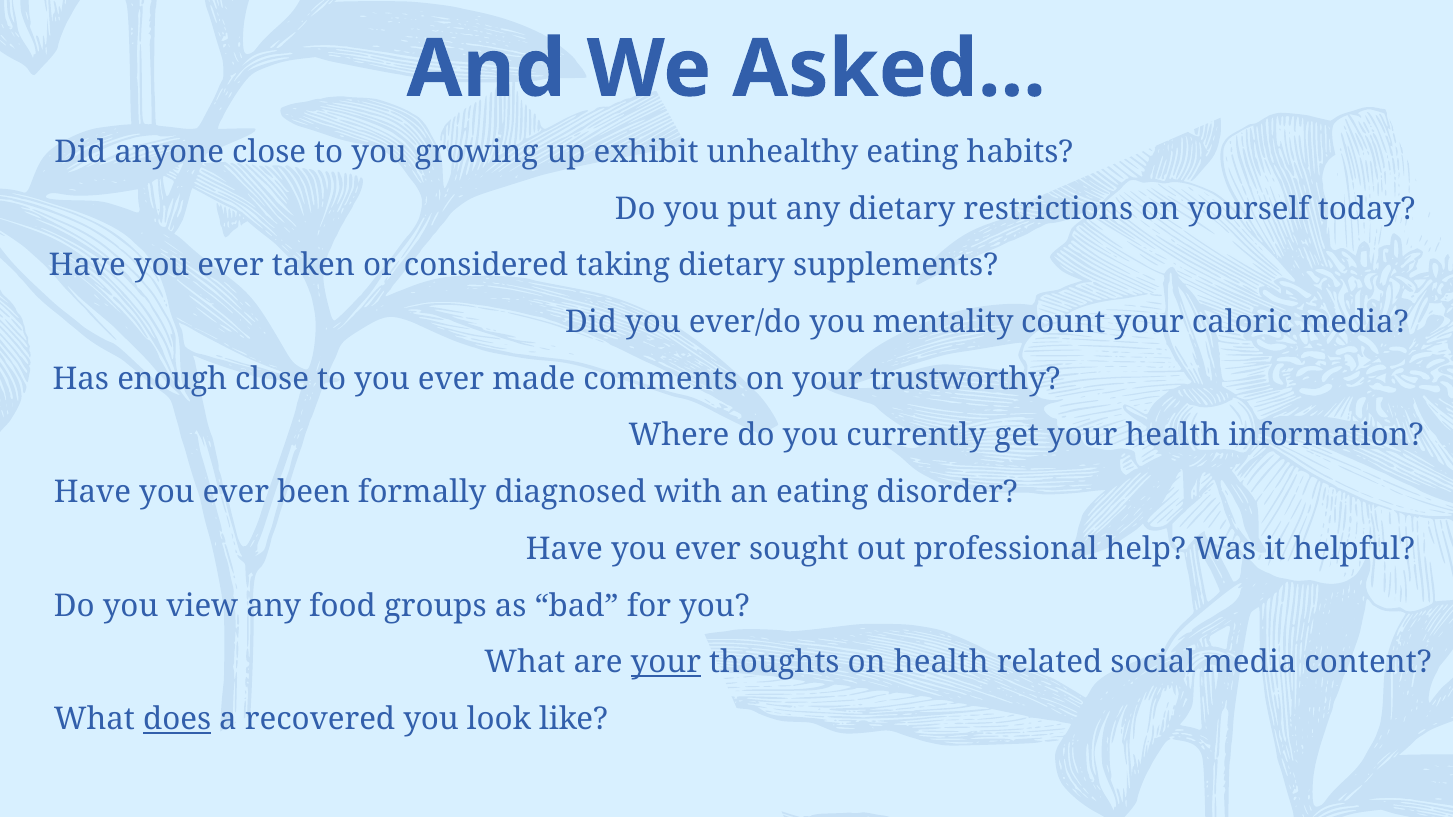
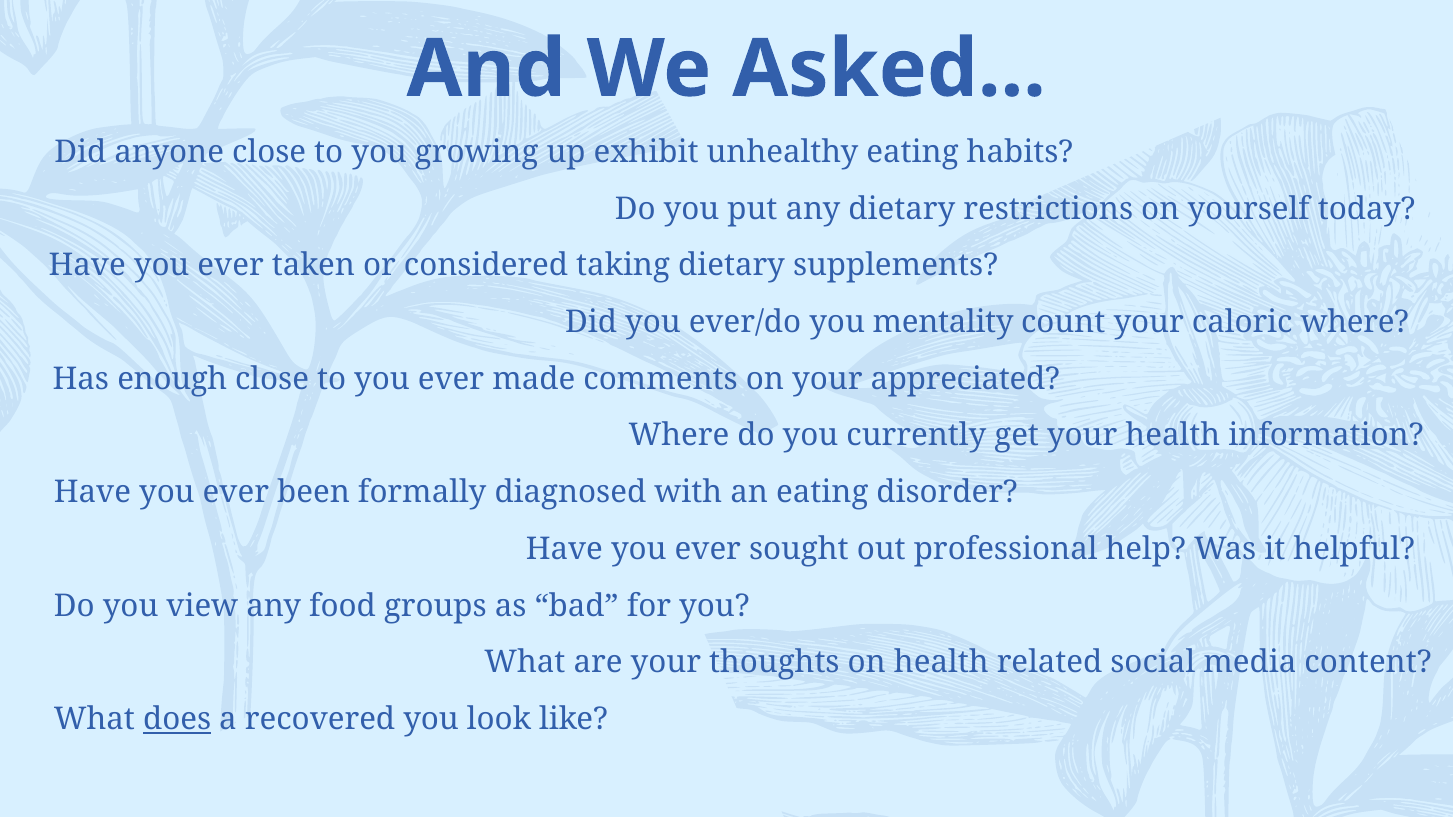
caloric media: media -> where (1355, 322)
trustworthy: trustworthy -> appreciated (965, 379)
your underline: present -> none (666, 663)
